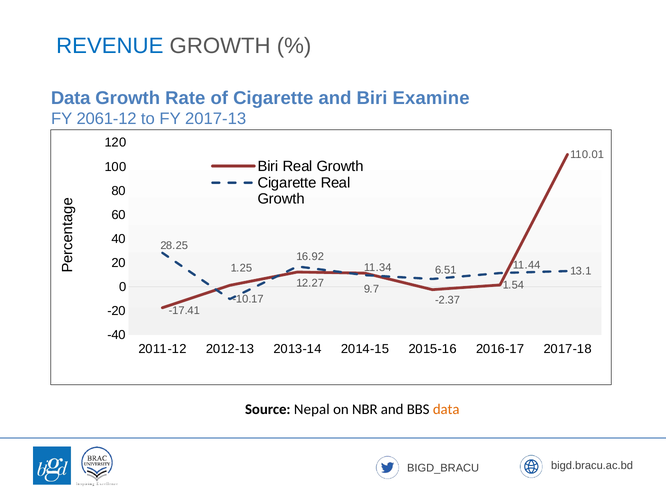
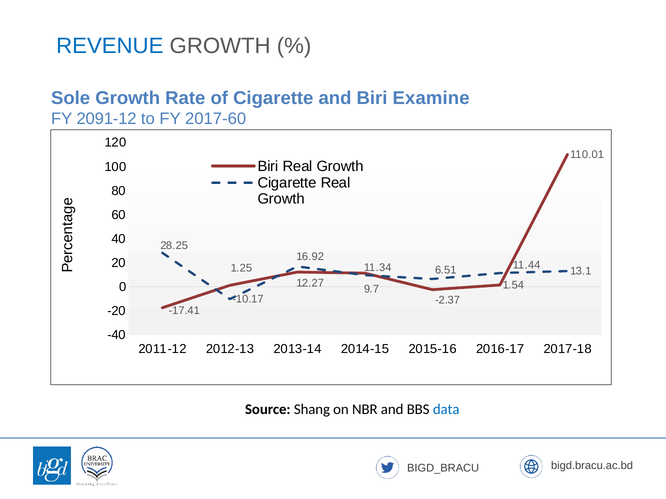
Data: Data -> Sole (71, 98)
2061-12: 2061-12 -> 2091-12 (107, 119)
2017-13: 2017-13 -> 2017-60 (216, 119)
Nepal: Nepal -> Shang (312, 410)
data colour: orange -> blue (446, 410)
